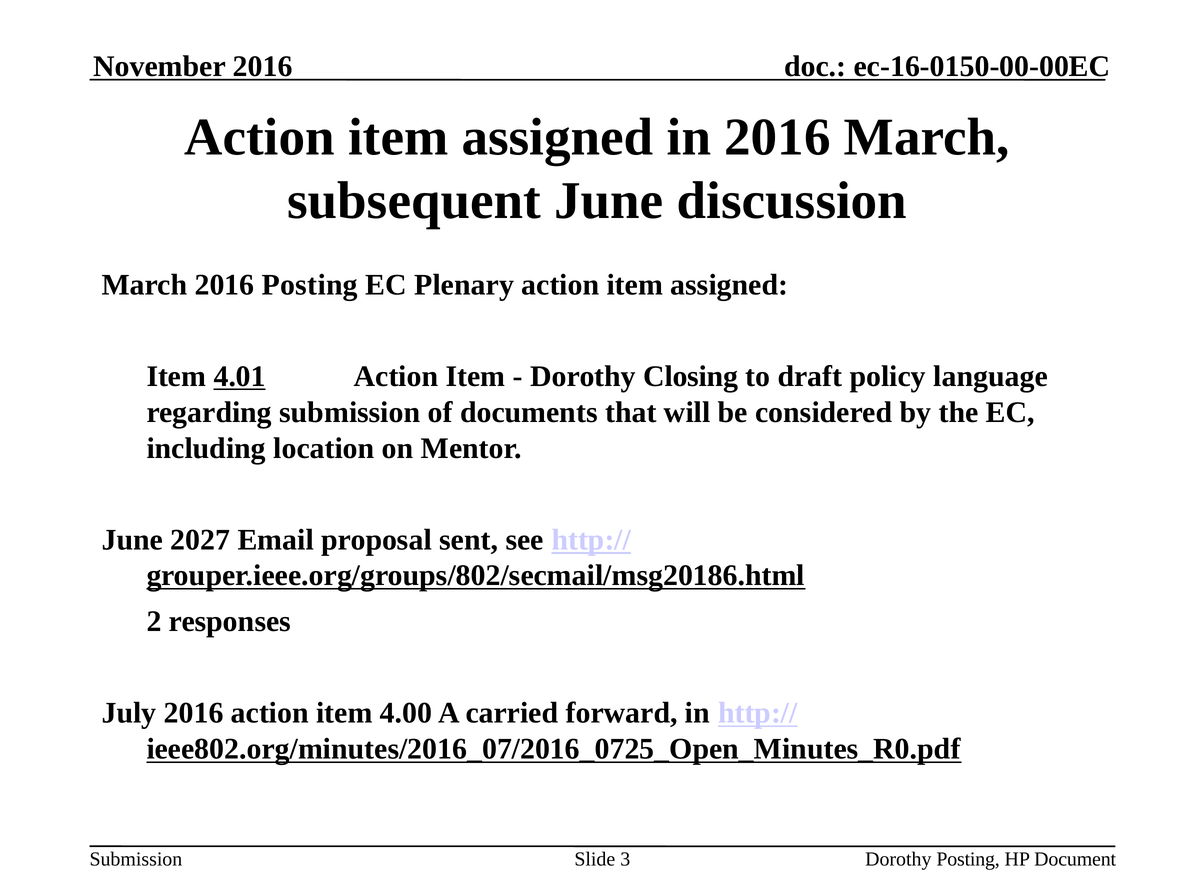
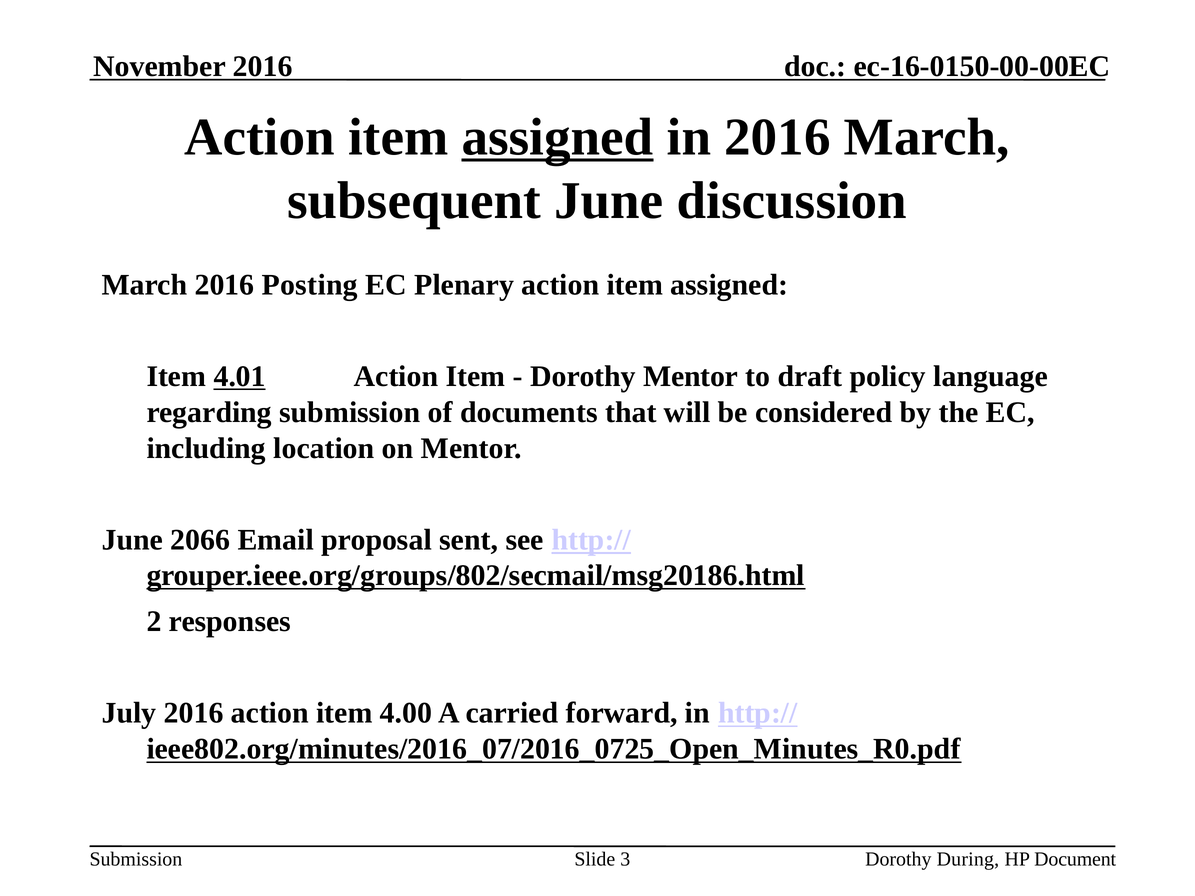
assigned underline: none -> present (557, 137)
Dorothy Closing: Closing -> Mentor (691, 377)
2027: 2027 -> 2066 (200, 540)
Dorothy Posting: Posting -> During (968, 860)
